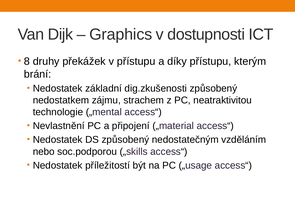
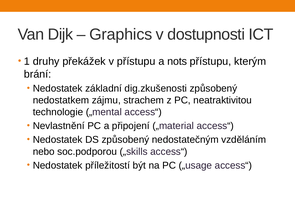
8: 8 -> 1 (27, 61)
díky: díky -> nots (177, 61)
